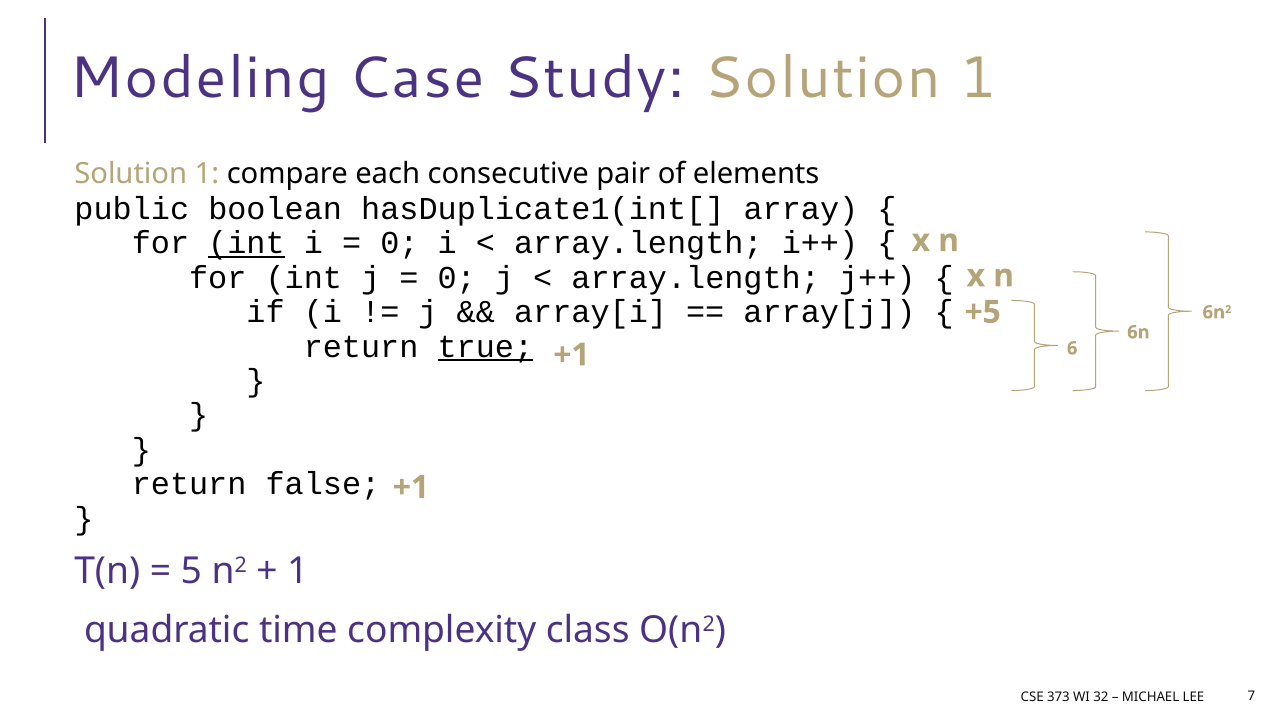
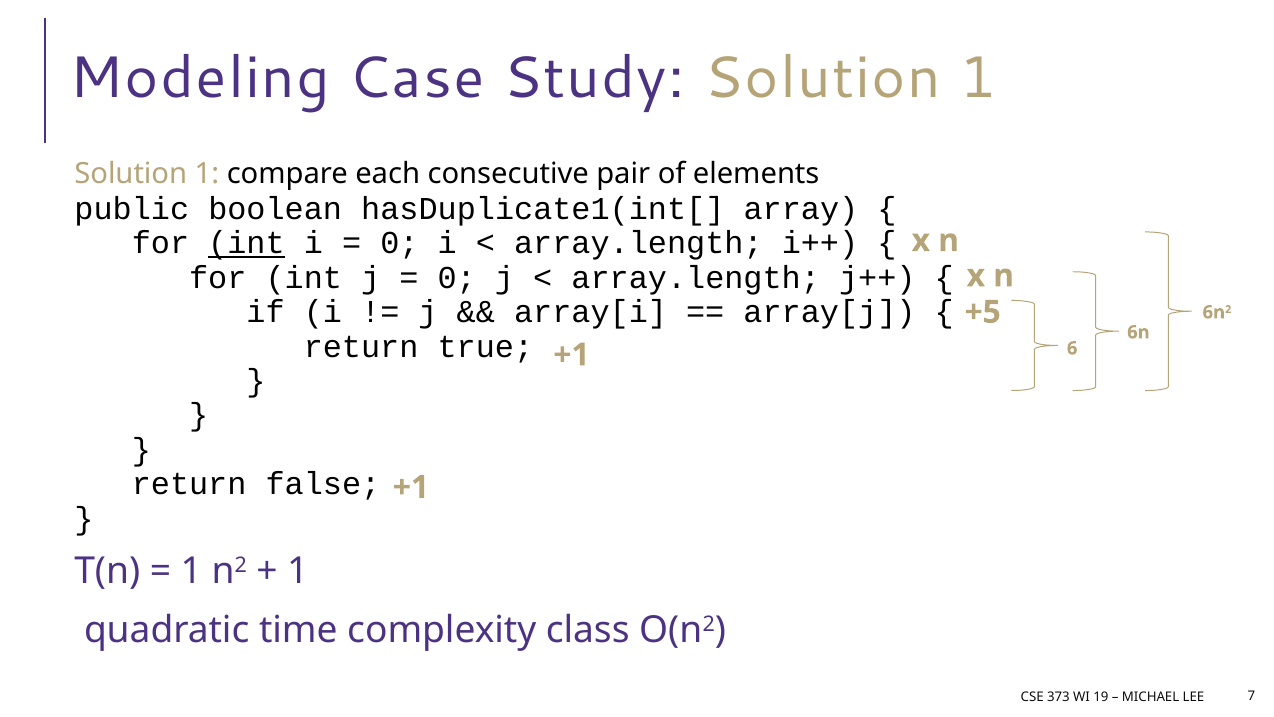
true underline: present -> none (485, 346)
5: 5 -> 1 (191, 571)
32: 32 -> 19 (1101, 697)
